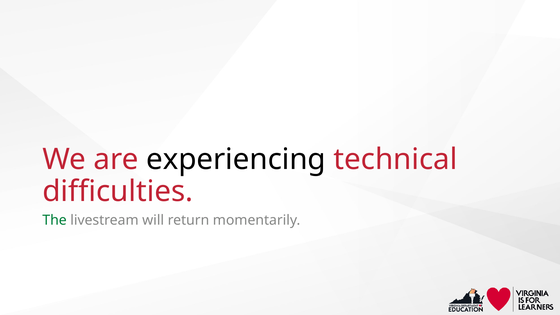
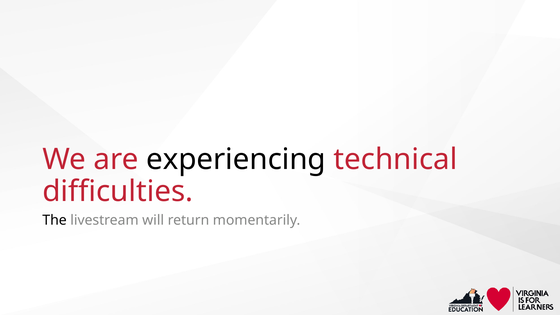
The colour: green -> black (55, 220)
